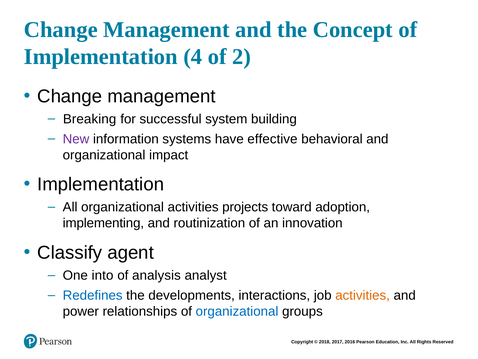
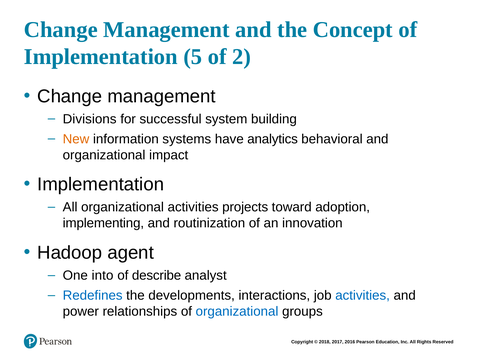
4: 4 -> 5 (193, 57)
Breaking: Breaking -> Divisions (90, 119)
New colour: purple -> orange (76, 139)
effective: effective -> analytics (273, 139)
Classify: Classify -> Hadoop (70, 252)
analysis: analysis -> describe (157, 275)
activities colour: orange -> blue (363, 295)
